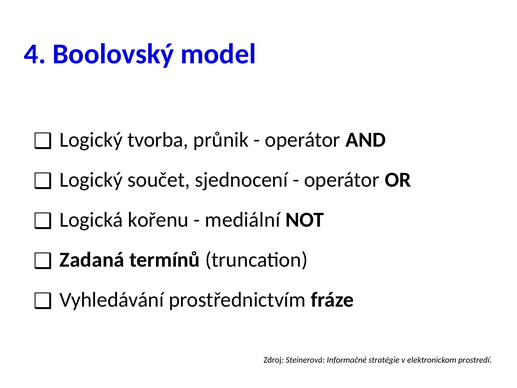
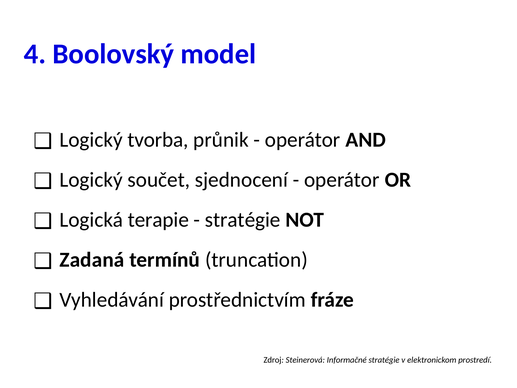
kořenu: kořenu -> terapie (158, 220)
mediální: mediální -> stratégie (243, 220)
